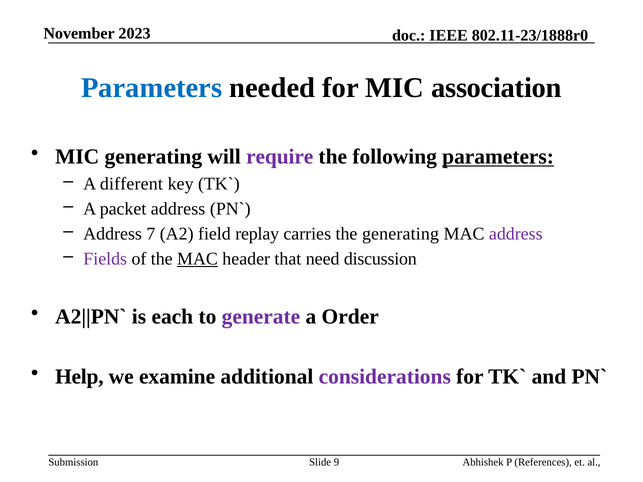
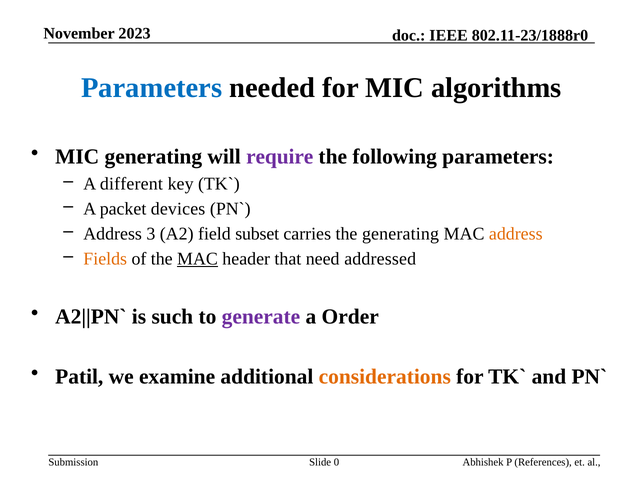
association: association -> algorithms (496, 88)
parameters underline: present -> none (498, 157)
packet address: address -> devices (178, 209)
7: 7 -> 3 (151, 234)
replay: replay -> subset (257, 234)
address colour: purple -> orange (516, 234)
Fields colour: purple -> orange (105, 259)
discussion: discussion -> addressed (380, 259)
each: each -> such (172, 317)
Help: Help -> Patil (79, 377)
considerations colour: purple -> orange (385, 377)
9: 9 -> 0 (336, 463)
